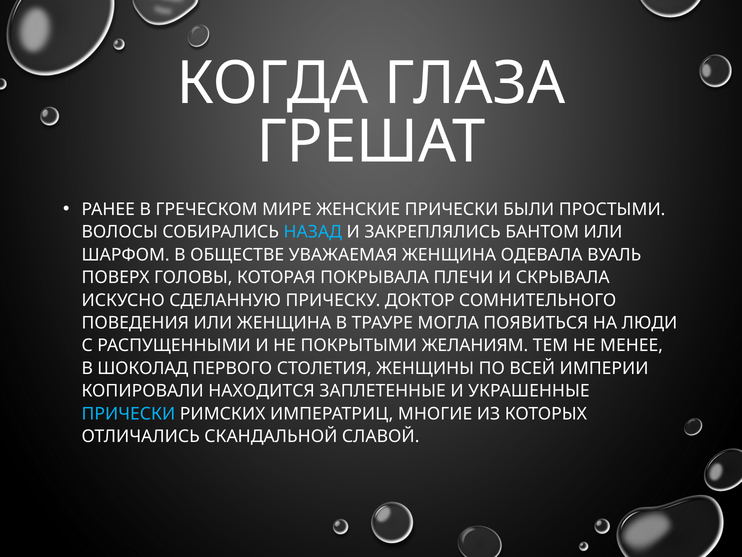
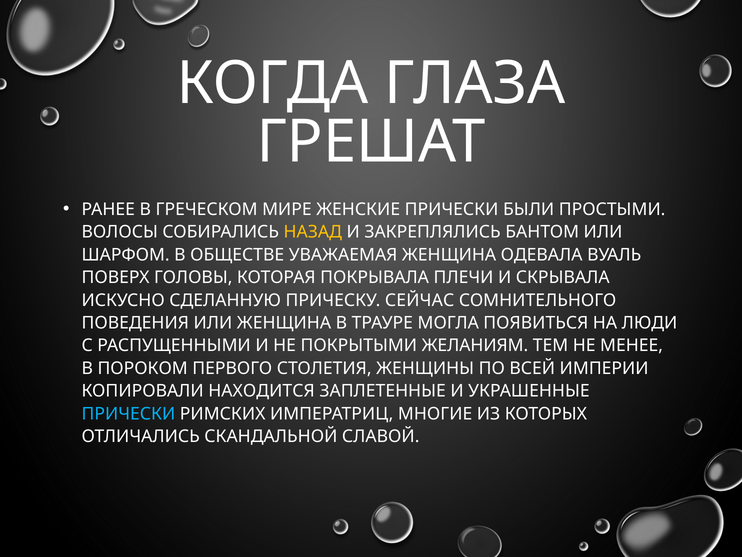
НАЗАД colour: light blue -> yellow (313, 232)
ДОКТОР: ДОКТОР -> СЕЙЧАС (420, 300)
ШОКОЛАД: ШОКОЛАД -> ПОРОКОМ (143, 368)
